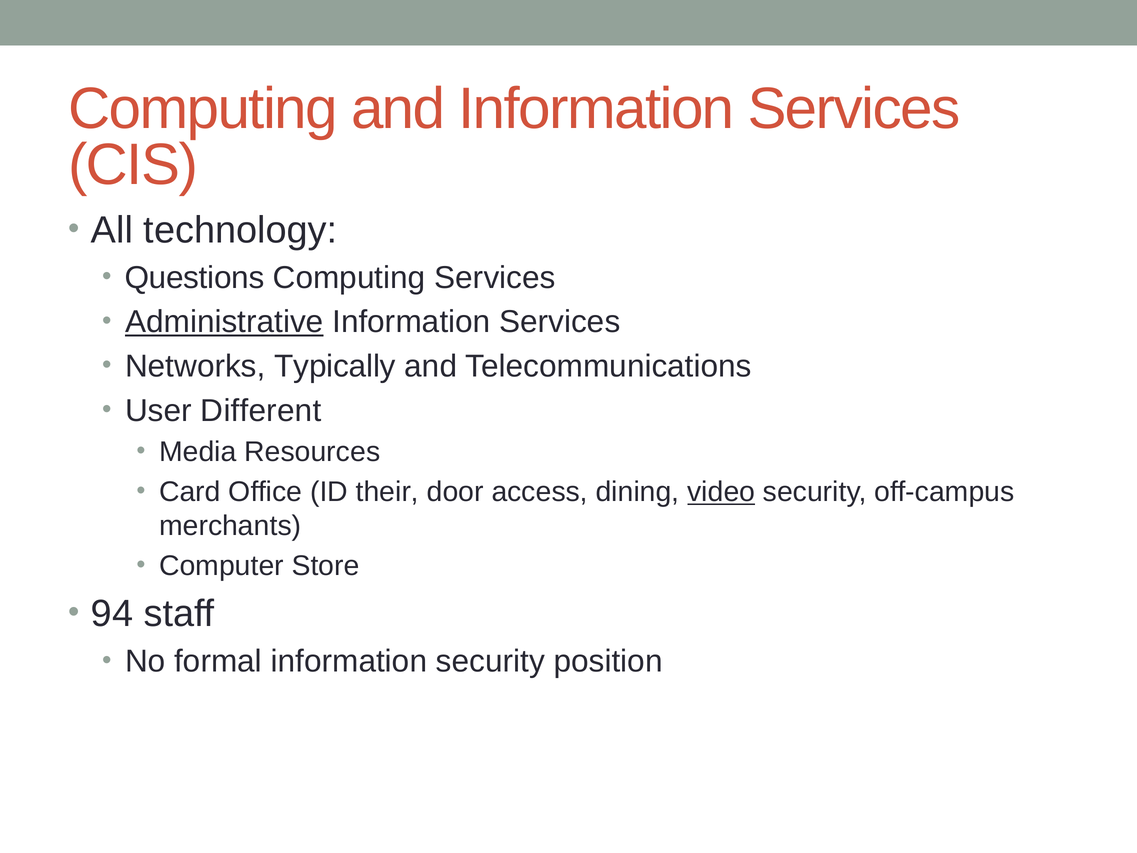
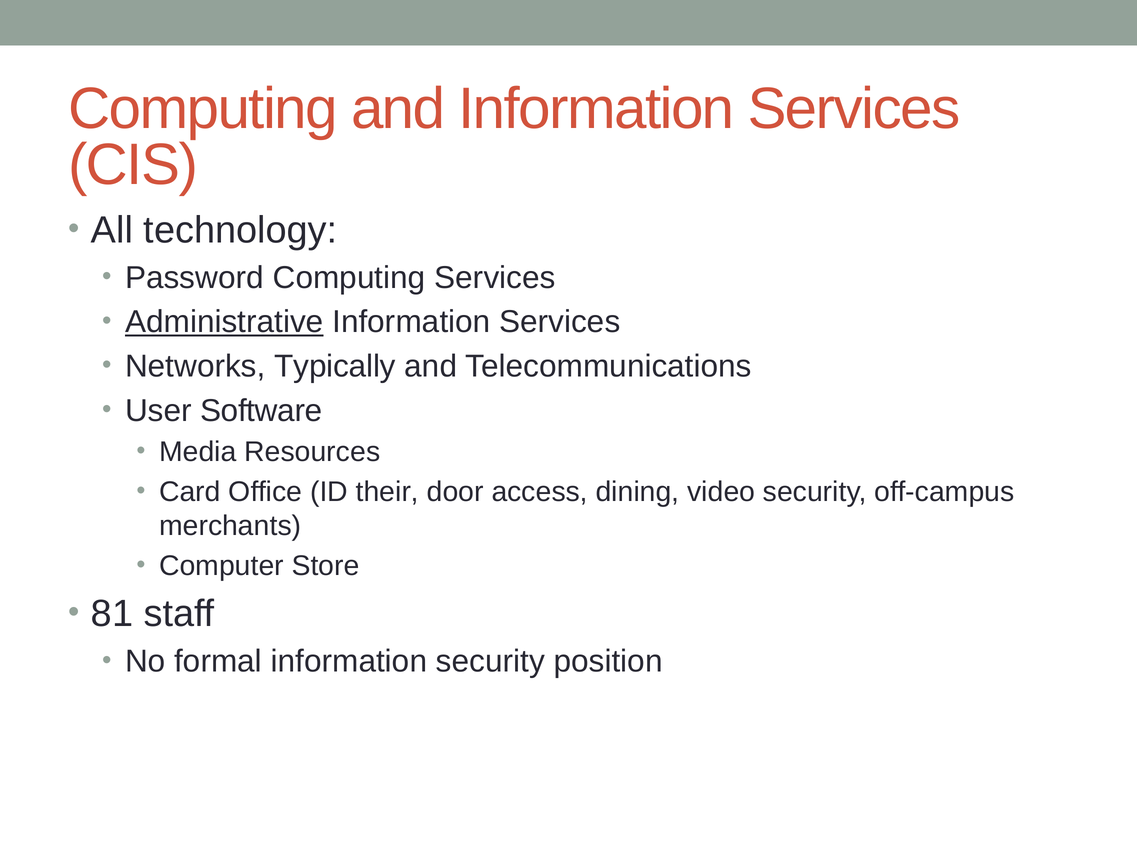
Questions: Questions -> Password (194, 278)
Different: Different -> Software (261, 410)
video underline: present -> none (721, 492)
94: 94 -> 81 (112, 614)
